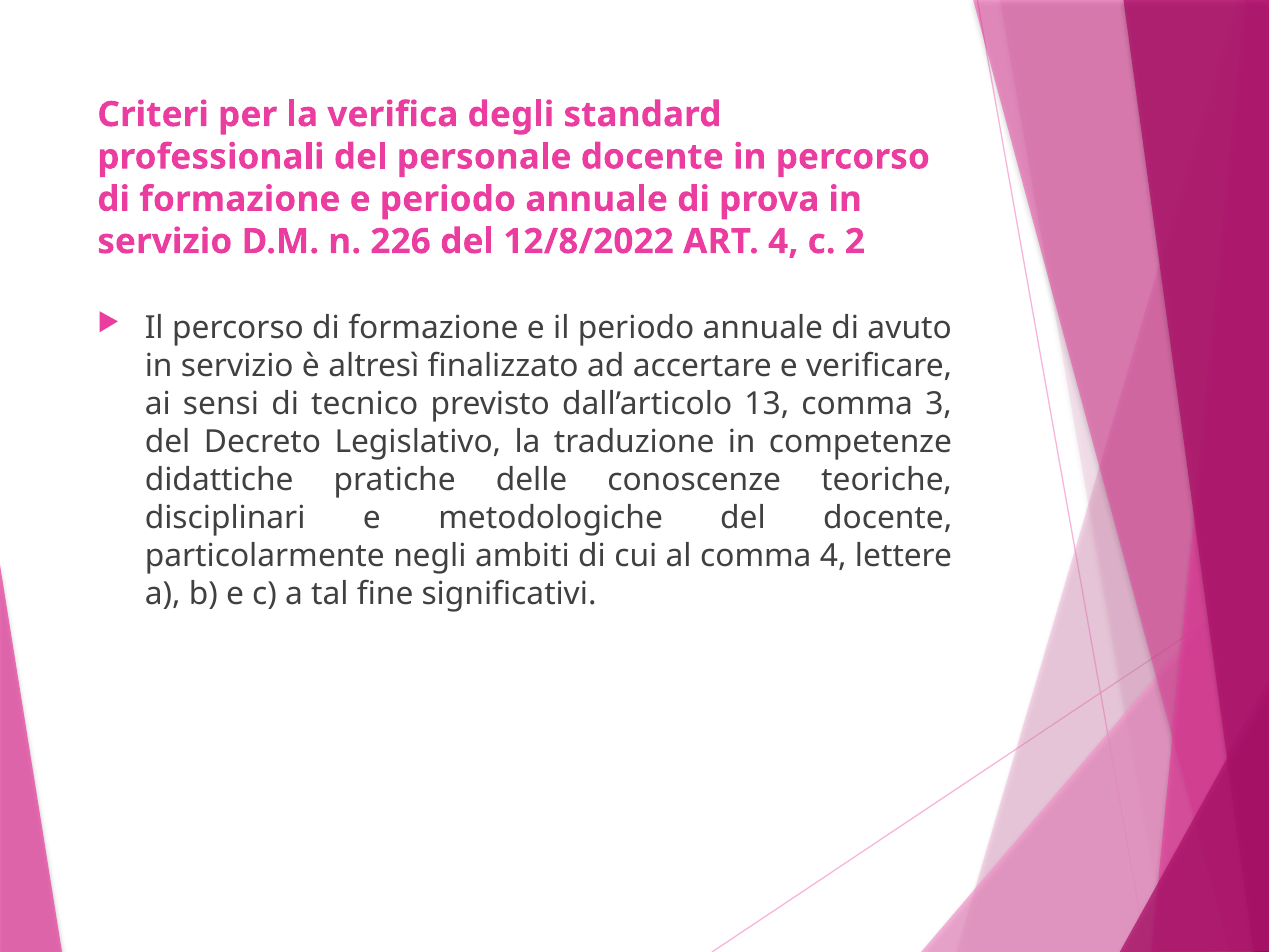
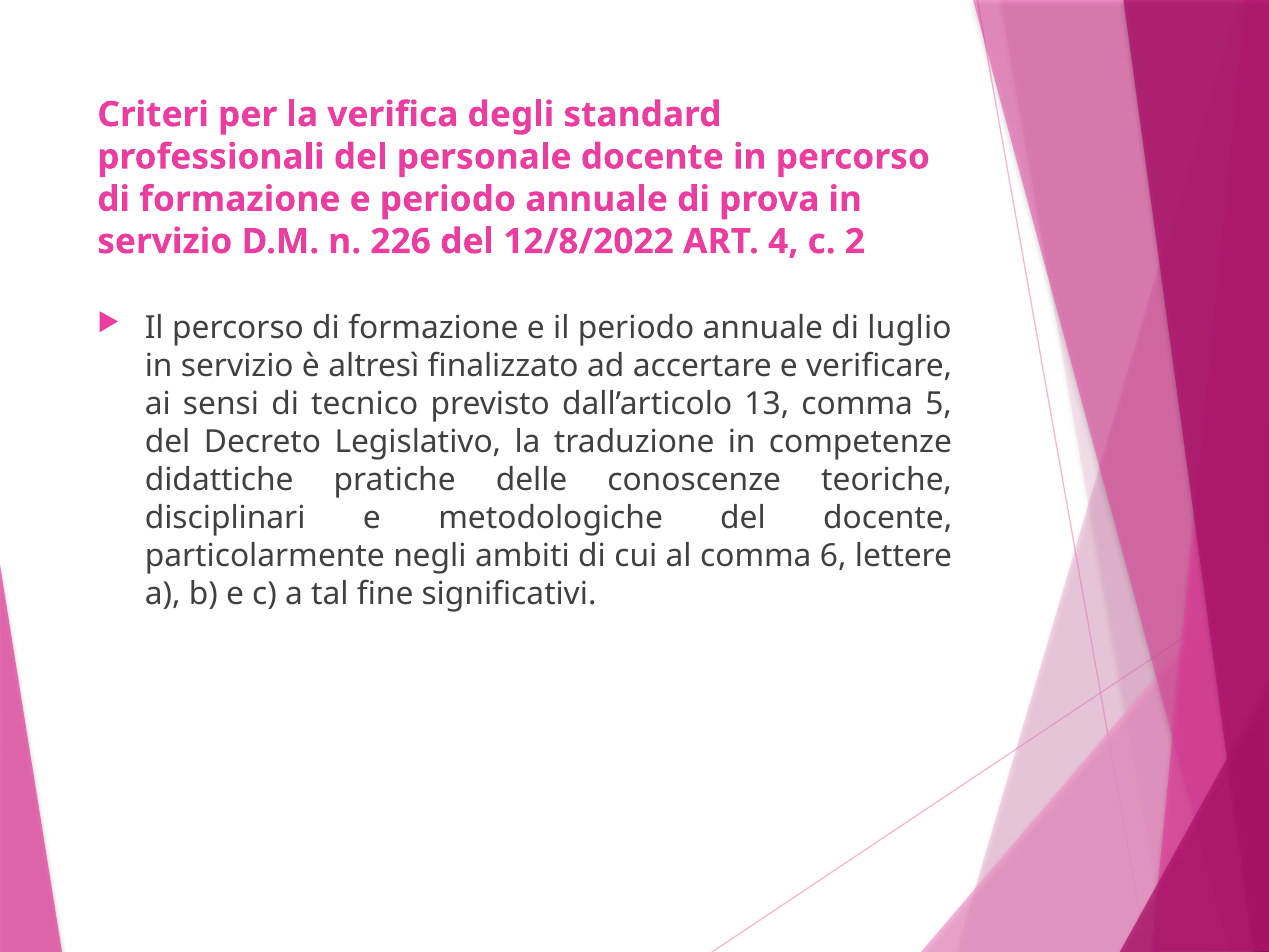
avuto: avuto -> luglio (910, 327)
3: 3 -> 5 (939, 404)
comma 4: 4 -> 6 (833, 556)
